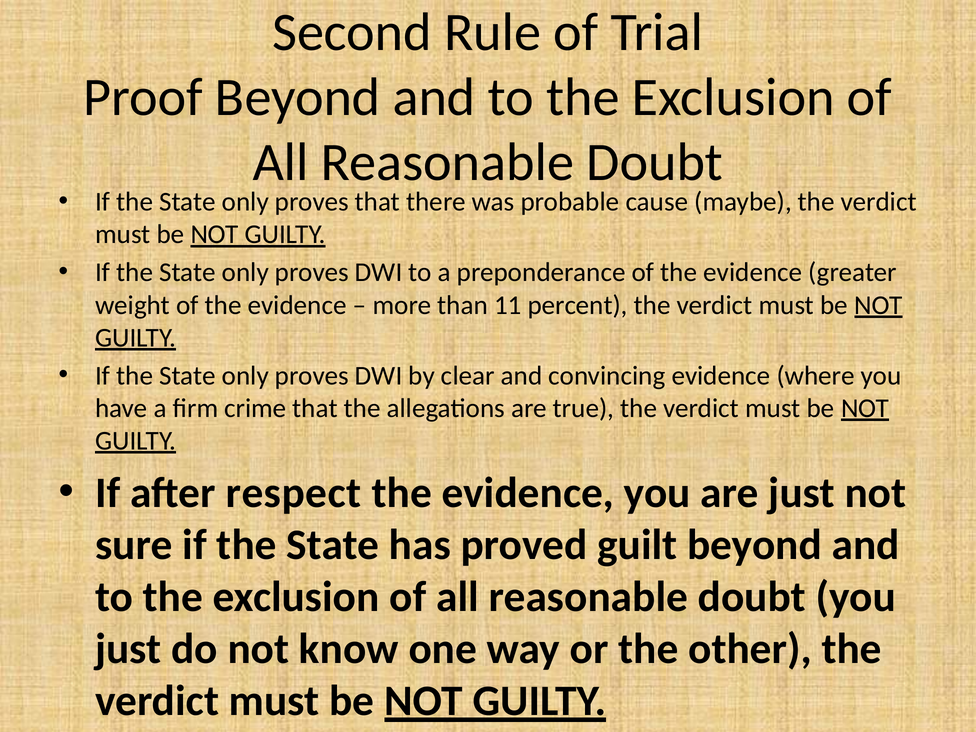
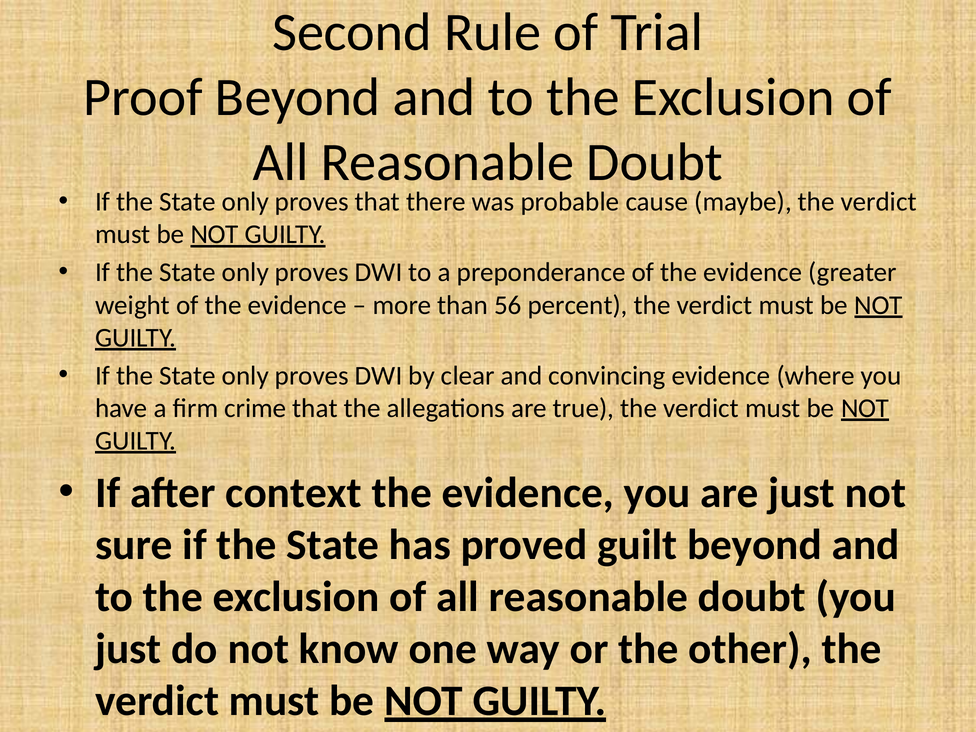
11: 11 -> 56 (508, 305)
respect: respect -> context (294, 493)
